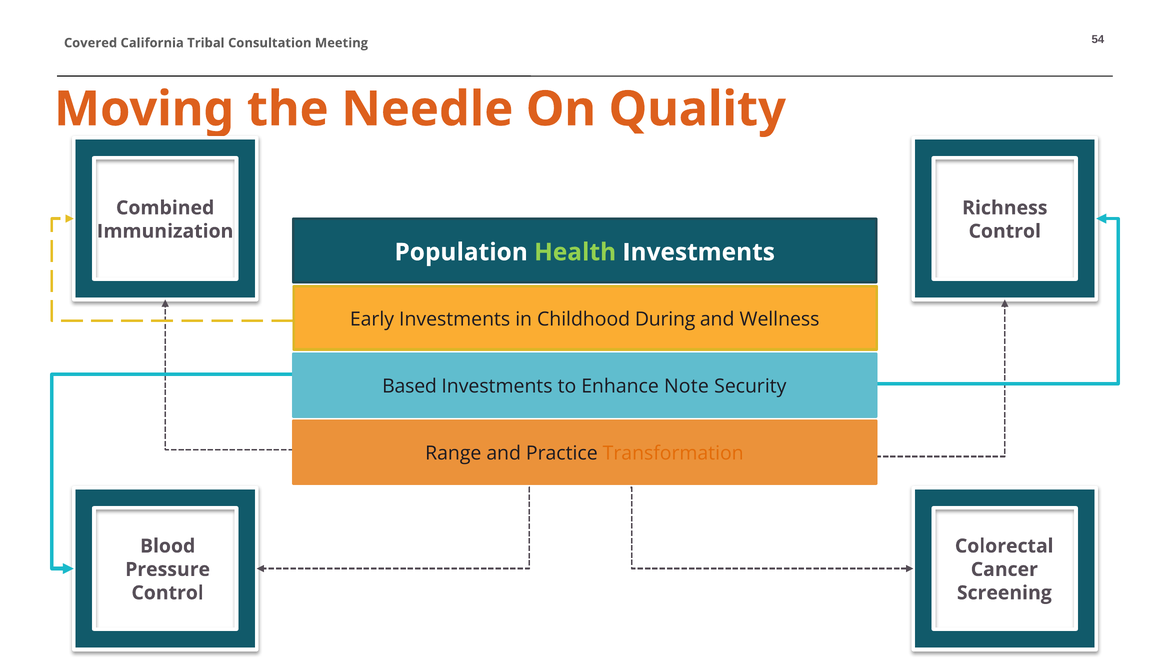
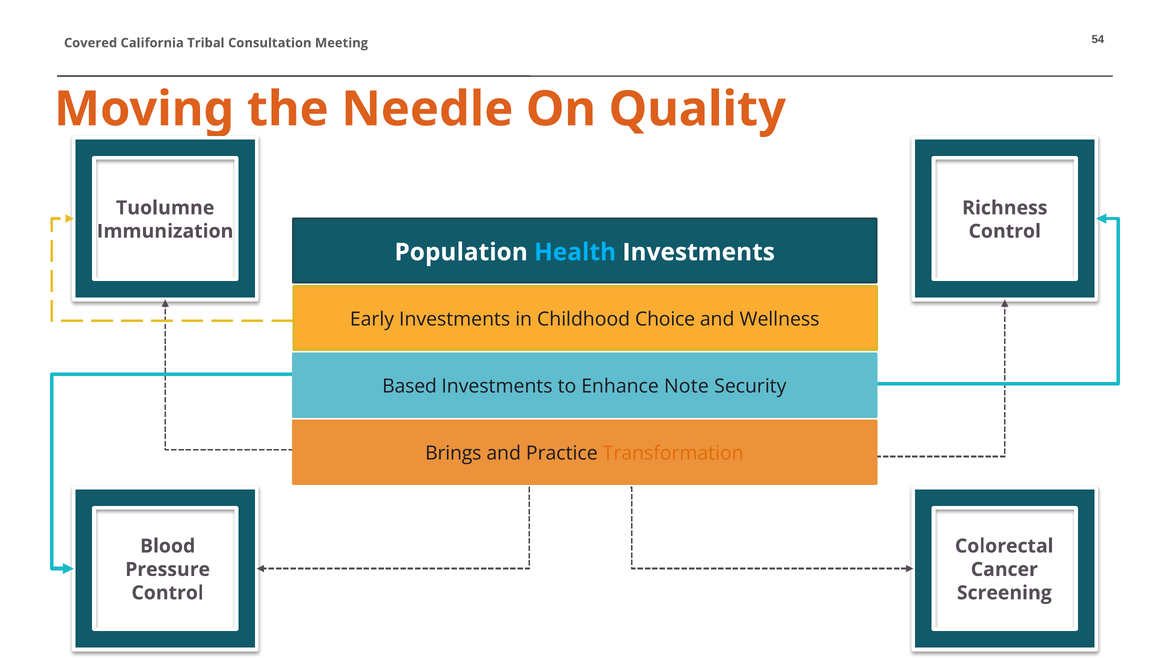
Combined: Combined -> Tuolumne (165, 208)
Health colour: light green -> light blue (575, 252)
During: During -> Choice (665, 319)
Range: Range -> Brings (453, 454)
